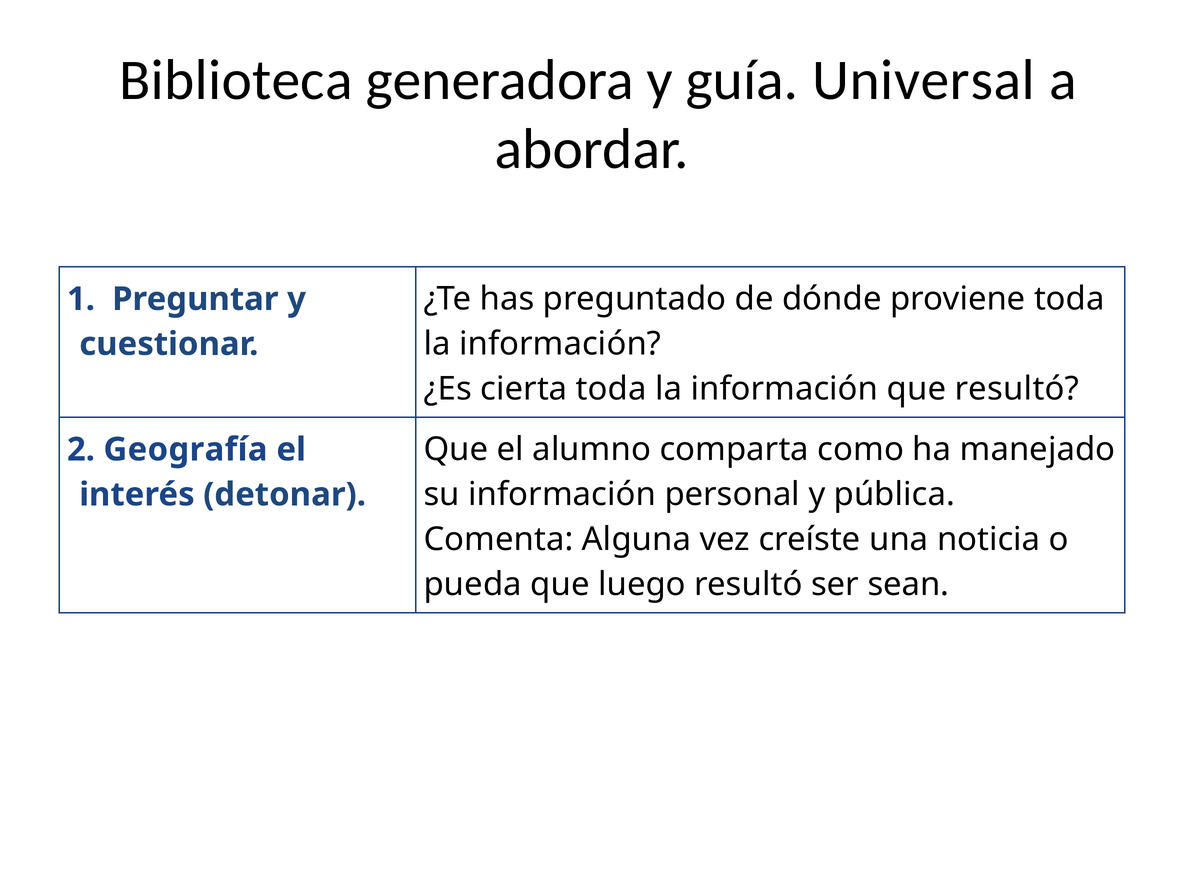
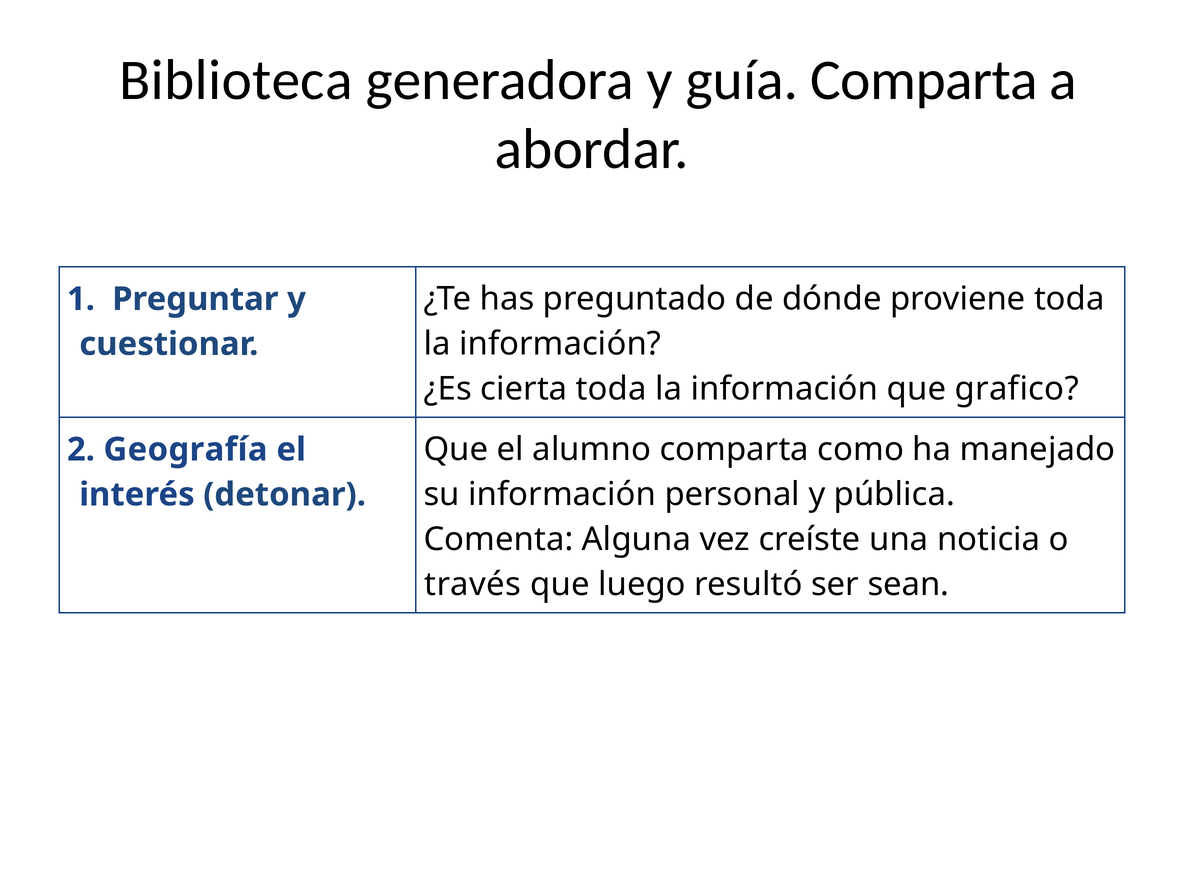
guía Universal: Universal -> Comparta (924, 80)
que resultó: resultó -> grafico (1017, 389)
pueda: pueda -> través (473, 584)
